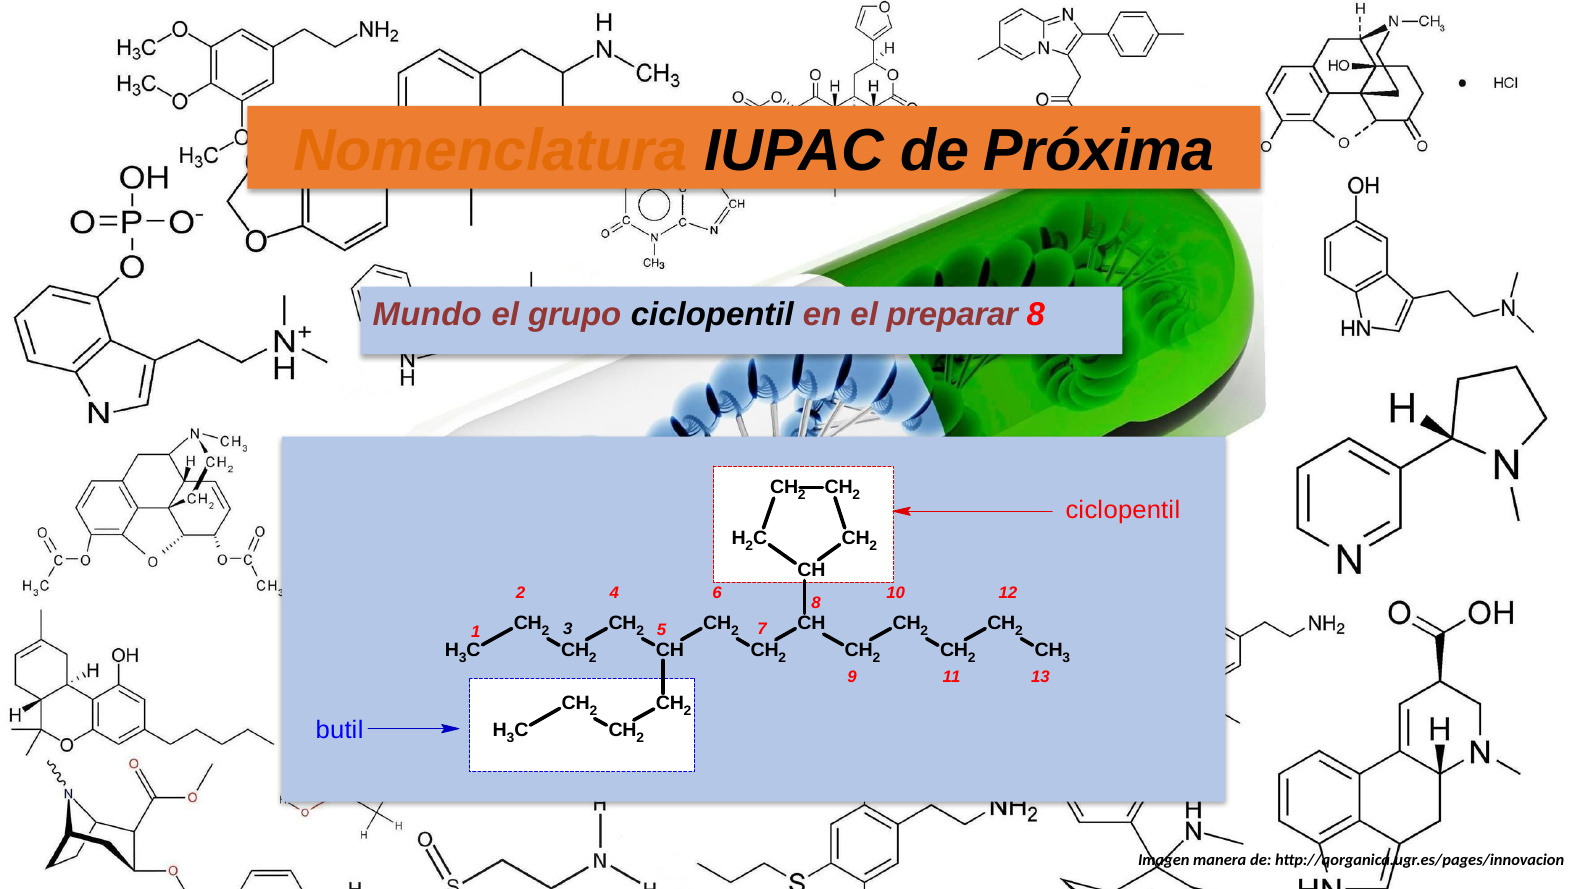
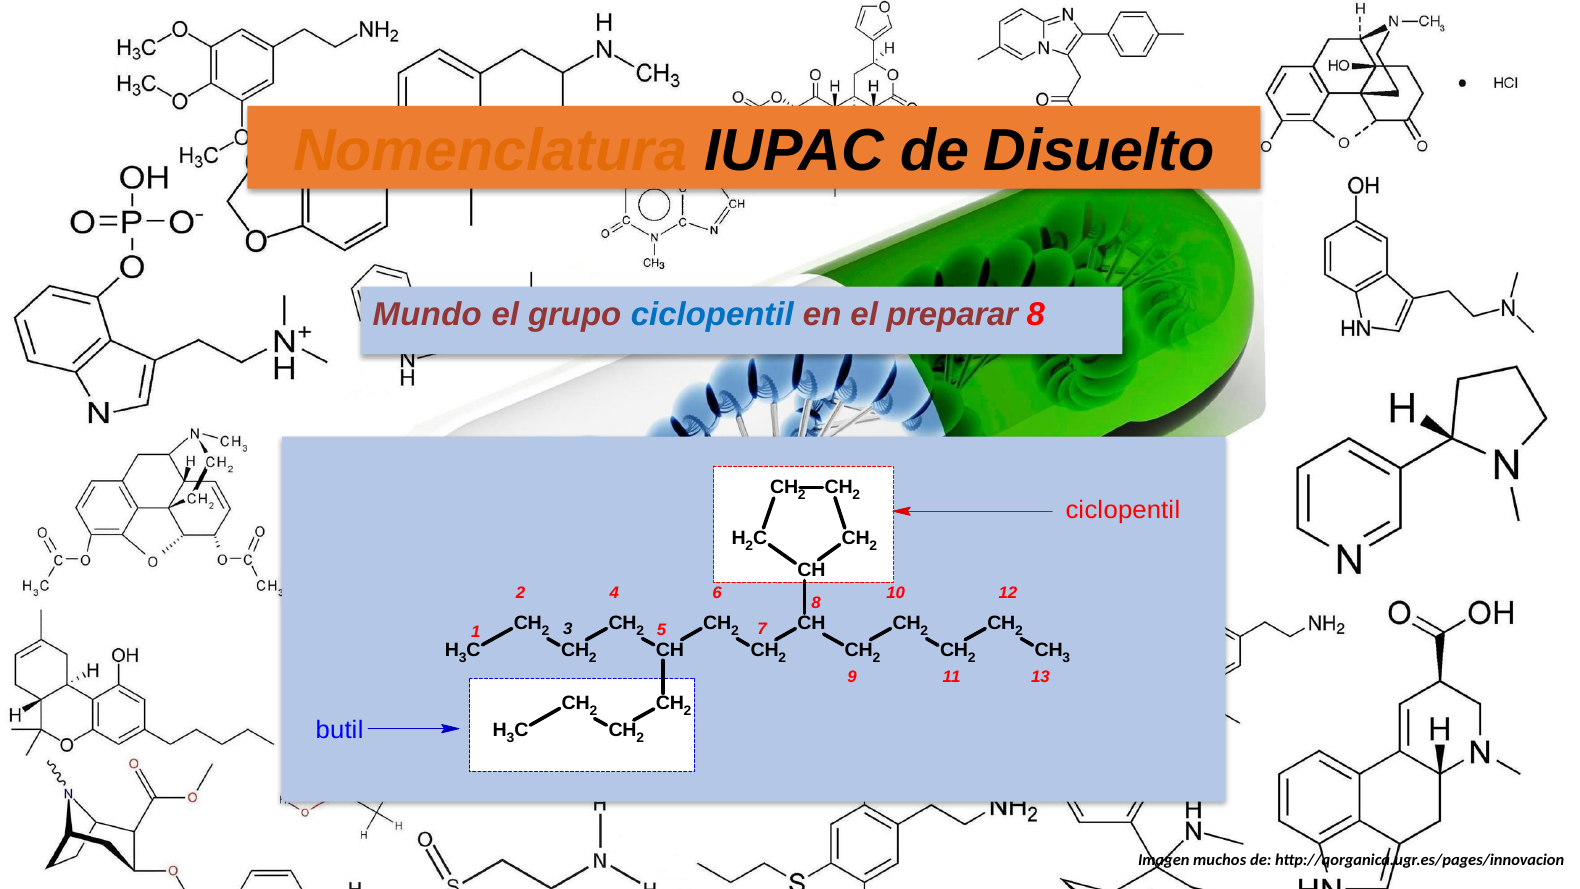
Próxima: Próxima -> Disuelto (1099, 151)
ciclopentil colour: black -> blue (712, 314)
manera: manera -> muchos (1220, 859)
